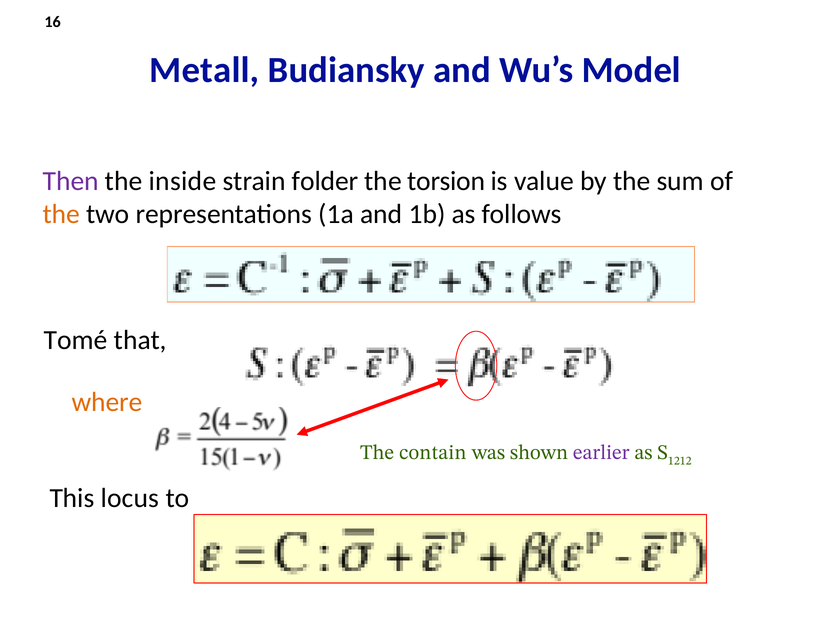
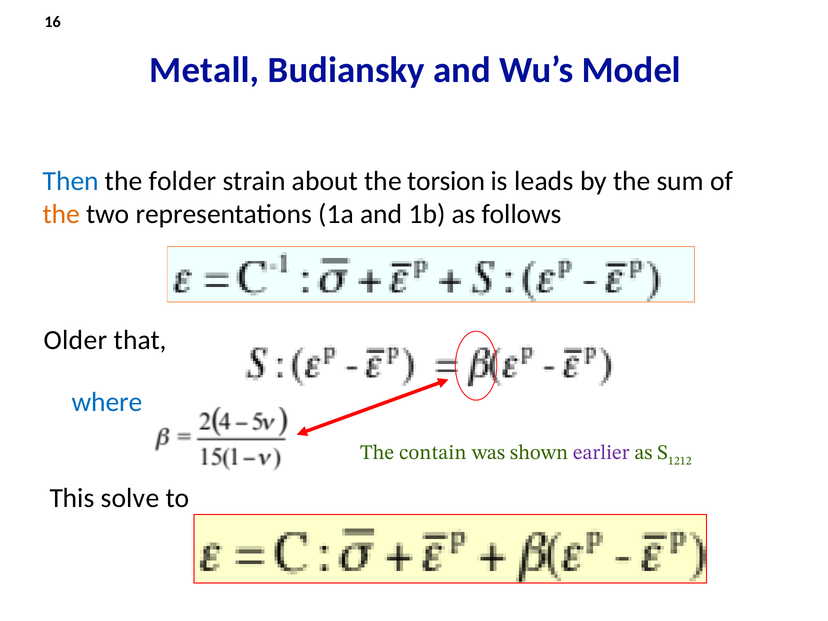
Then colour: purple -> blue (71, 181)
inside: inside -> folder (183, 181)
folder: folder -> about (325, 181)
value: value -> leads (544, 181)
Tomé: Tomé -> Older (76, 340)
where colour: orange -> blue (107, 402)
locus: locus -> solve (130, 498)
